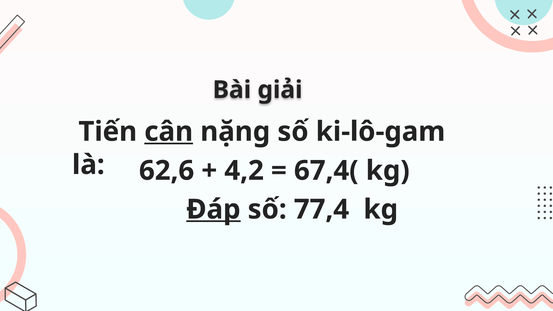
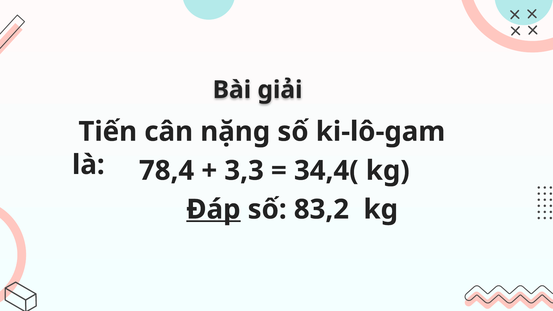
cân underline: present -> none (169, 132)
62,6: 62,6 -> 78,4 (167, 171)
4,2: 4,2 -> 3,3 (244, 171)
67,4(: 67,4( -> 34,4( (326, 171)
77,4: 77,4 -> 83,2 (321, 209)
